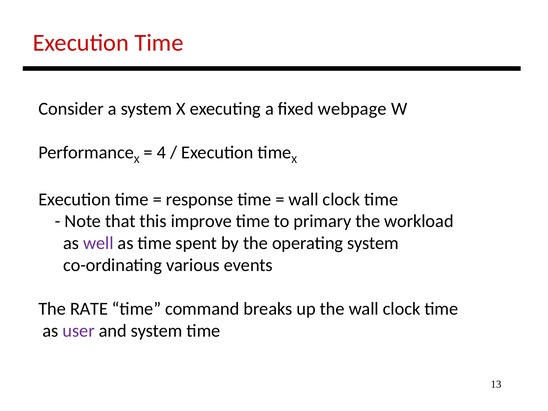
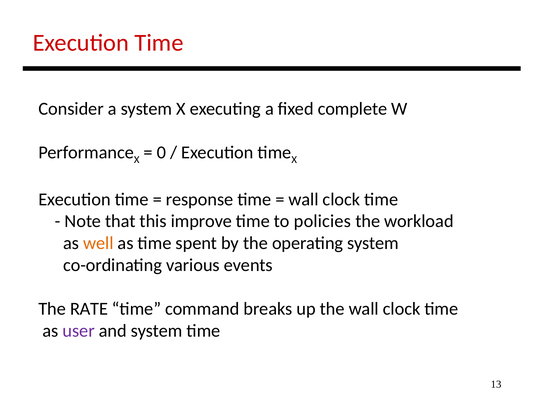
webpage: webpage -> complete (352, 109)
4: 4 -> 0 (161, 152)
primary: primary -> policies (322, 221)
well colour: purple -> orange (98, 243)
